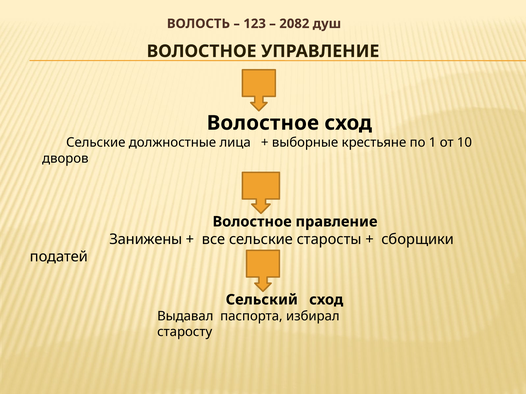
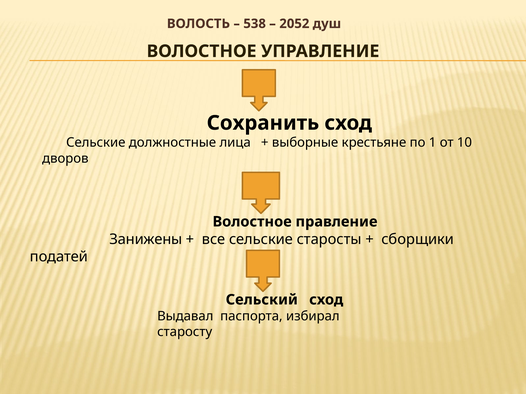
123: 123 -> 538 (255, 24)
2082: 2082 -> 2052 (294, 24)
Волостное: Волостное -> Сохранить (263, 123)
